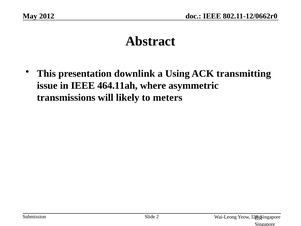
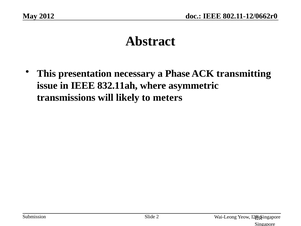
downlink: downlink -> necessary (135, 73)
Using: Using -> Phase (178, 73)
464.11ah: 464.11ah -> 832.11ah (117, 85)
